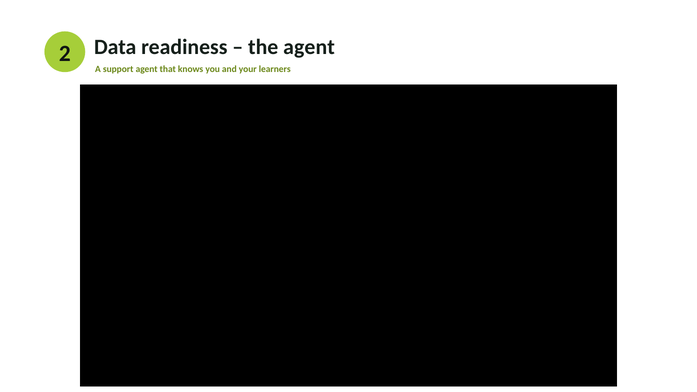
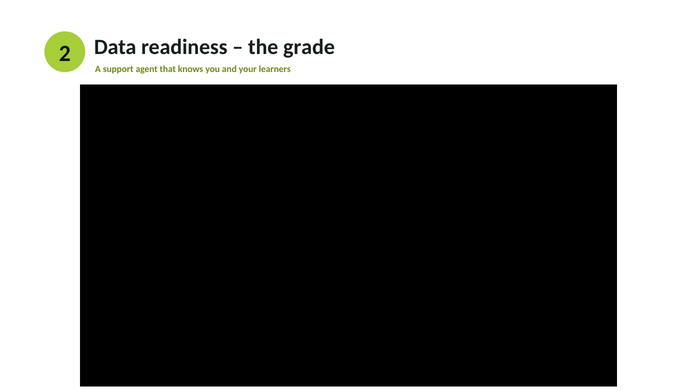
the agent: agent -> grade (309, 47)
